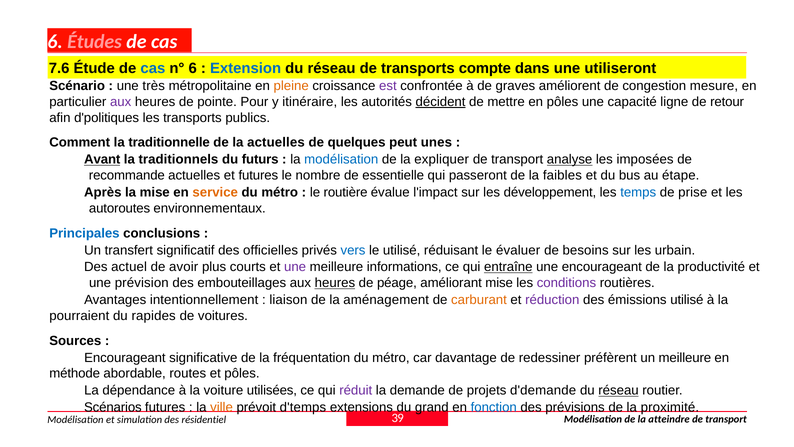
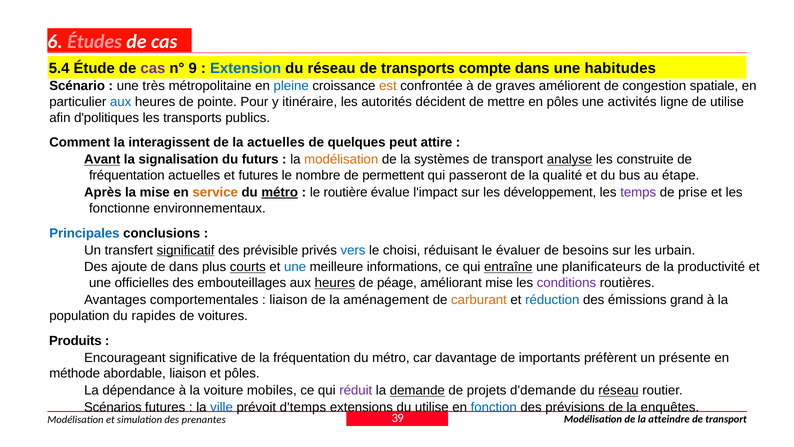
7.6: 7.6 -> 5.4 (59, 68)
cas colour: blue -> purple (153, 68)
n° 6: 6 -> 9 (193, 68)
utiliseront: utiliseront -> habitudes (620, 68)
pleine colour: orange -> blue (291, 86)
est colour: purple -> orange (388, 86)
mesure: mesure -> spatiale (714, 86)
aux colour: purple -> blue (121, 102)
décident underline: present -> none (441, 102)
capacité: capacité -> activités (632, 102)
de retour: retour -> utilise (727, 102)
traditionnelle: traditionnelle -> interagissent (169, 142)
unes: unes -> attire (436, 142)
traditionnels: traditionnels -> signalisation (178, 159)
modélisation colour: blue -> orange (341, 159)
expliquer: expliquer -> systèmes (442, 159)
imposées: imposées -> construite (645, 159)
recommande: recommande -> fréquentation (127, 175)
essentielle: essentielle -> permettent (393, 175)
faibles: faibles -> qualité (562, 175)
métro underline: none -> present (280, 192)
temps colour: blue -> purple (638, 192)
autoroutes: autoroutes -> fonctionne (119, 208)
significatif underline: none -> present (186, 250)
officielles: officielles -> prévisible (271, 250)
le utilisé: utilisé -> choisi (402, 250)
actuel: actuel -> ajoute (129, 267)
de avoir: avoir -> dans (184, 267)
courts underline: none -> present (248, 267)
une colour: purple -> blue (295, 267)
une encourageant: encourageant -> planificateurs (602, 267)
prévision: prévision -> officielles (142, 283)
intentionnellement: intentionnellement -> comportementales (204, 300)
réduction colour: purple -> blue (552, 300)
émissions utilisé: utilisé -> grand (687, 300)
pourraient: pourraient -> population (79, 316)
Sources: Sources -> Produits (75, 340)
redessiner: redessiner -> importants (550, 357)
un meilleure: meilleure -> présente (685, 357)
abordable routes: routes -> liaison (188, 373)
utilisées: utilisées -> mobiles (272, 390)
demande underline: none -> present (417, 390)
ville colour: orange -> blue (222, 407)
du grand: grand -> utilise (432, 407)
proximité: proximité -> enquêtes (670, 407)
résidentiel: résidentiel -> prenantes (204, 419)
